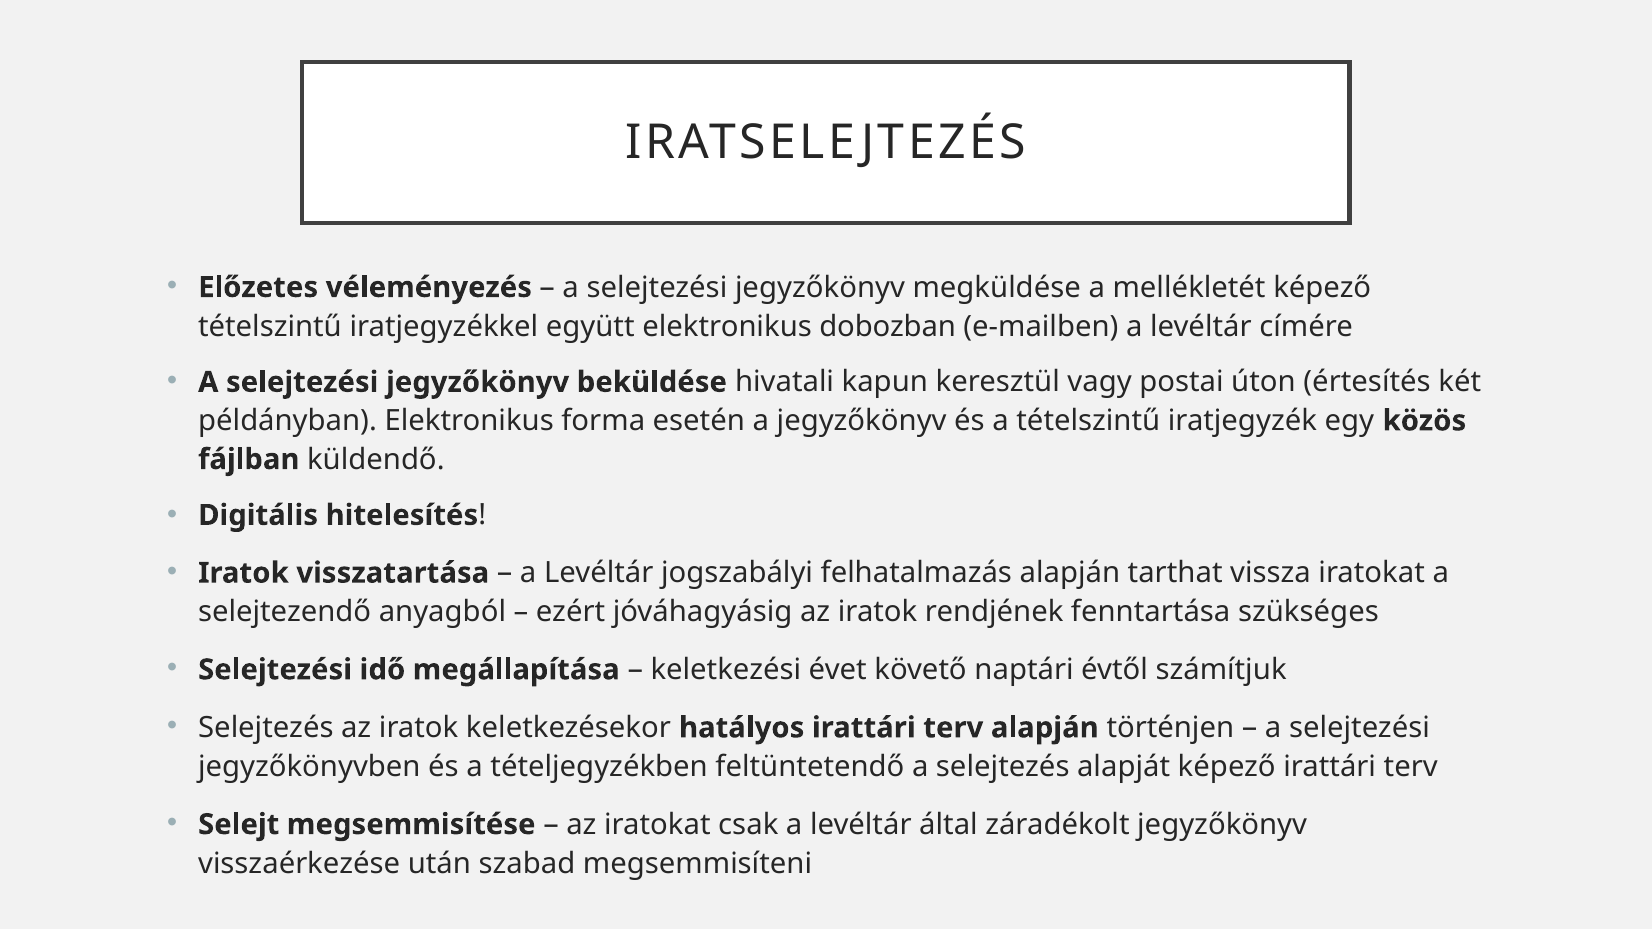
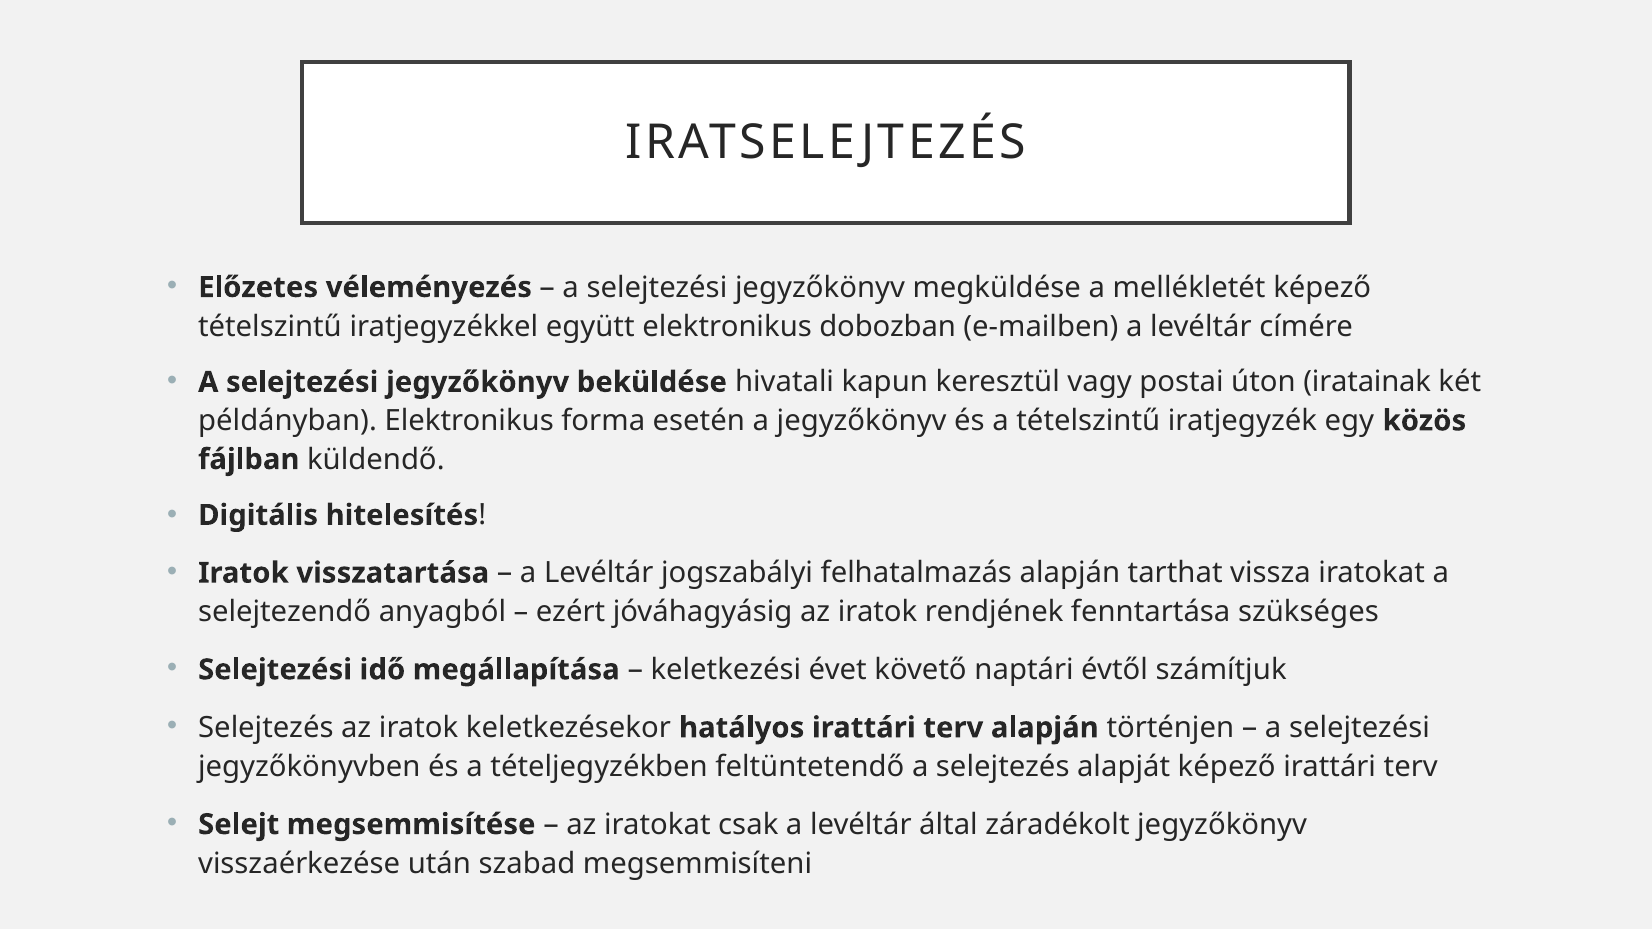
értesítés: értesítés -> iratainak (1367, 382)
